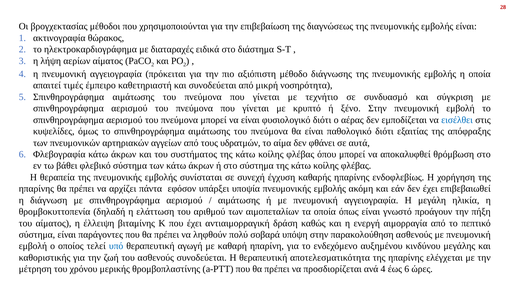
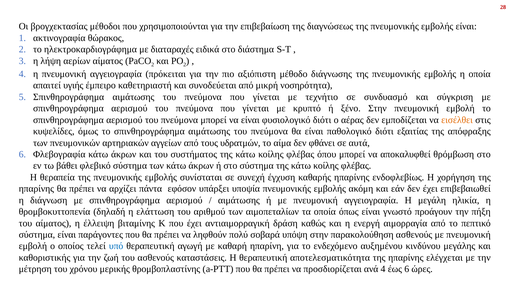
τιμές: τιμές -> υγιής (73, 85)
εισέλθει colour: blue -> orange (457, 120)
ασθενούς συνοδεύεται: συνοδεύεται -> καταστάσεις (202, 258)
